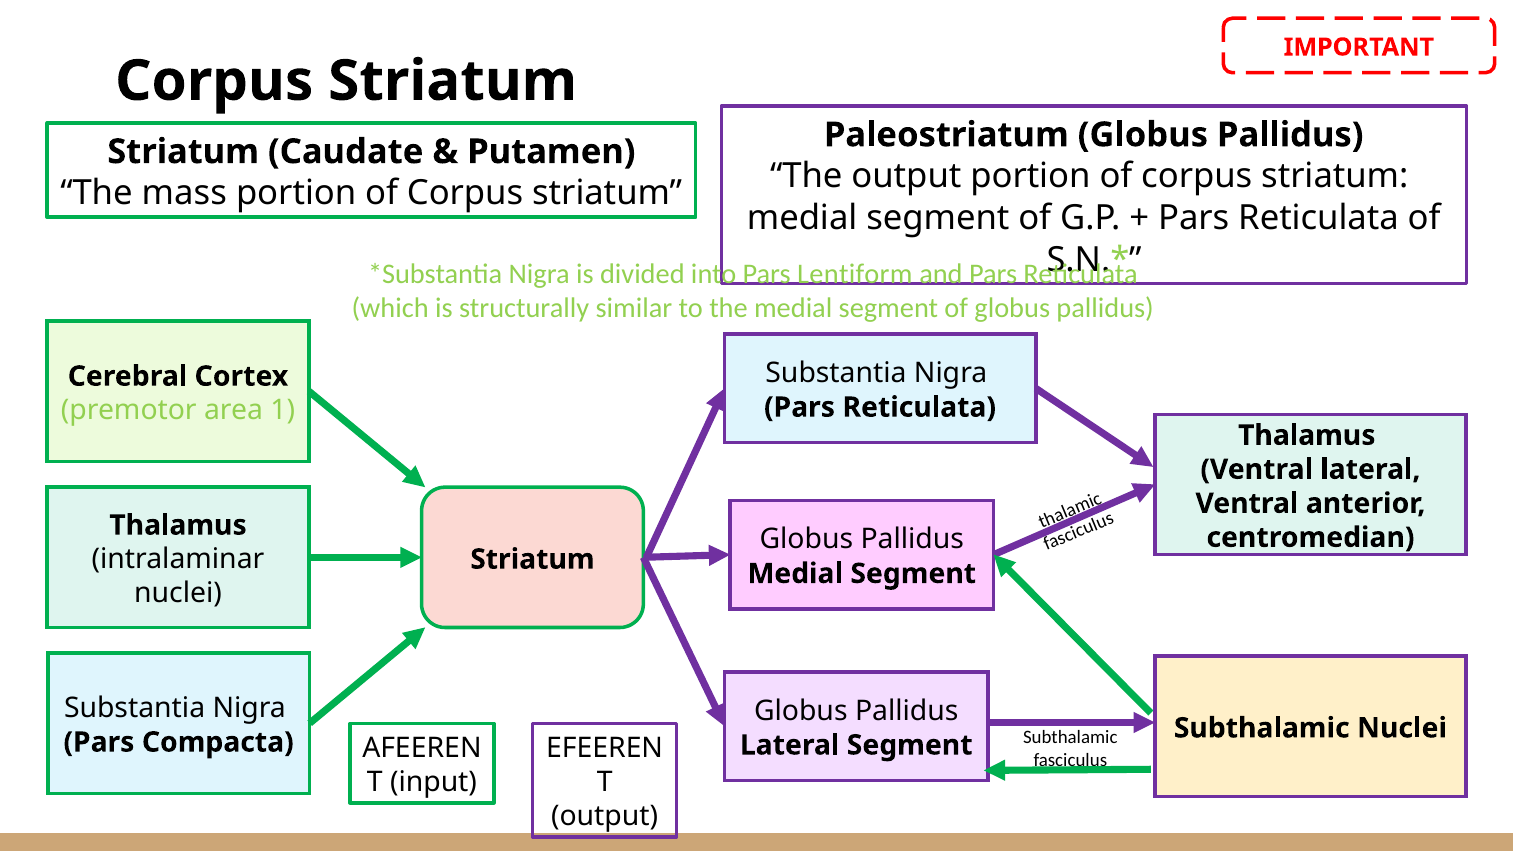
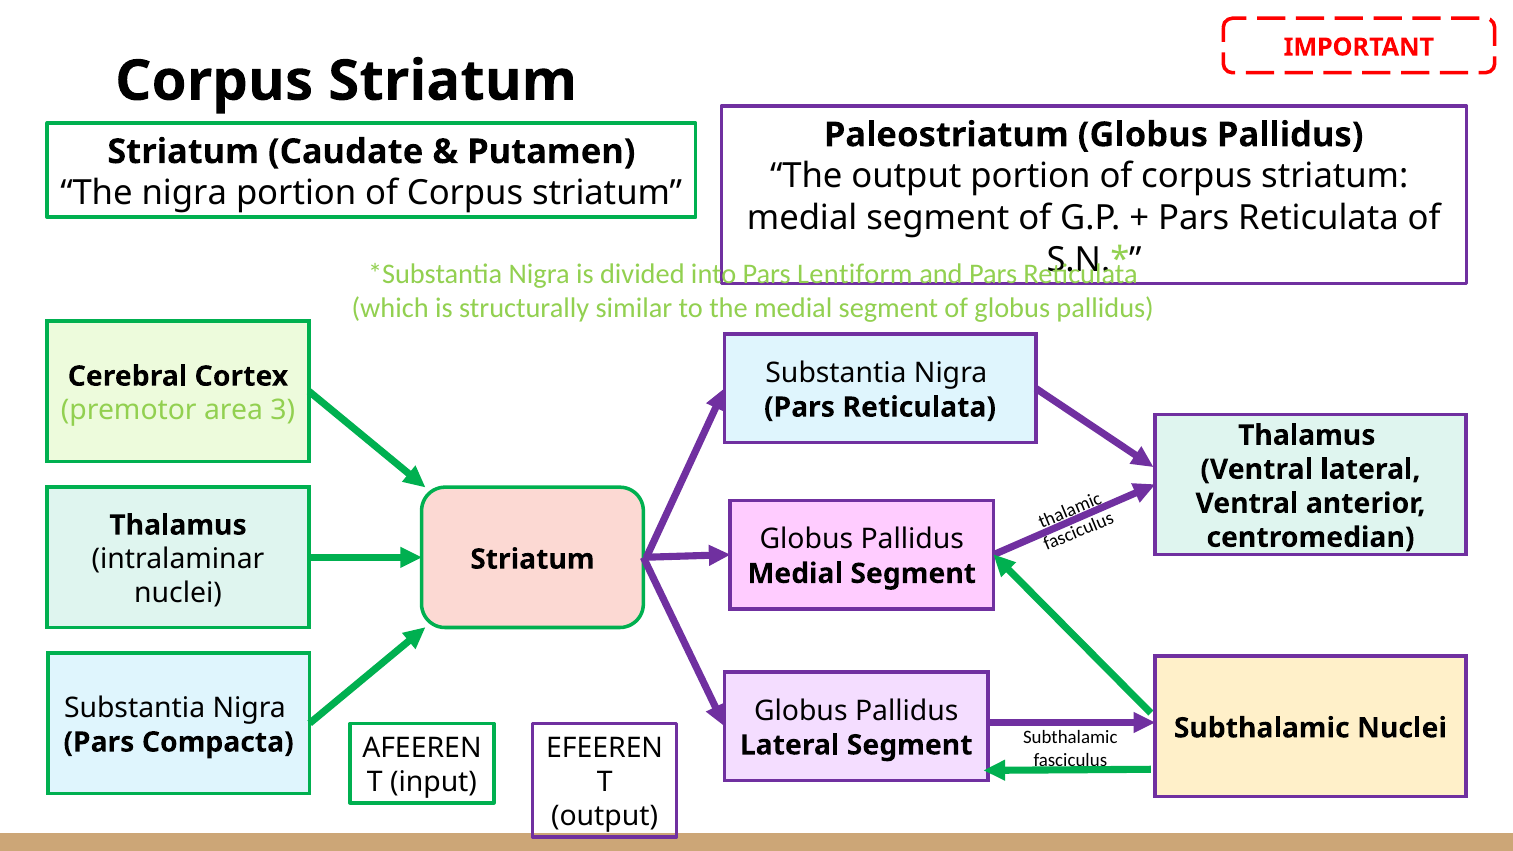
The mass: mass -> nigra (184, 193)
1: 1 -> 3 (283, 410)
